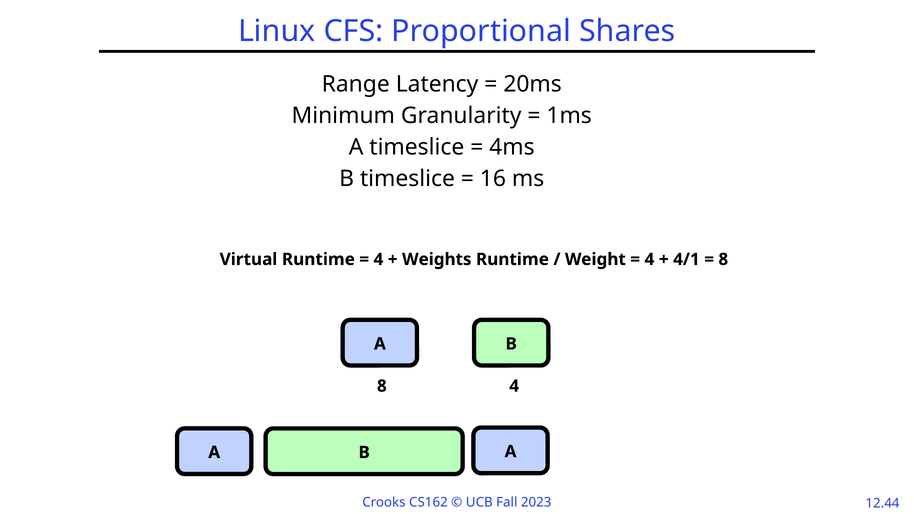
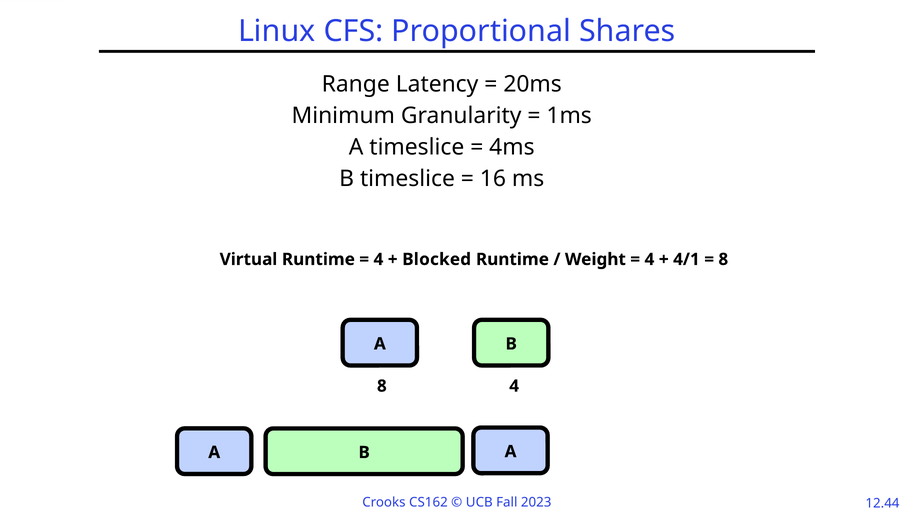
Weights: Weights -> Blocked (437, 259)
